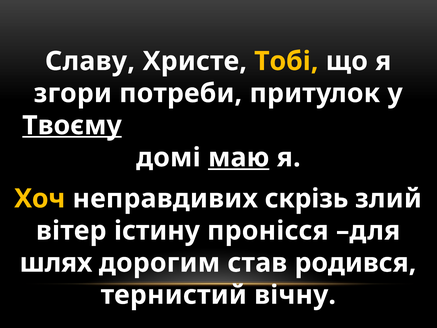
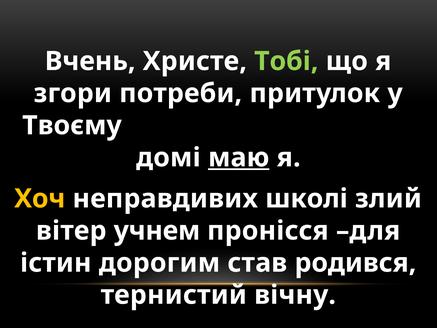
Славу: Славу -> Вчень (90, 61)
Тобі colour: yellow -> light green (286, 61)
Твоєму underline: present -> none (72, 125)
скрізь: скрізь -> школі (306, 199)
істину: істину -> учнем (157, 231)
шлях: шлях -> істин (56, 263)
